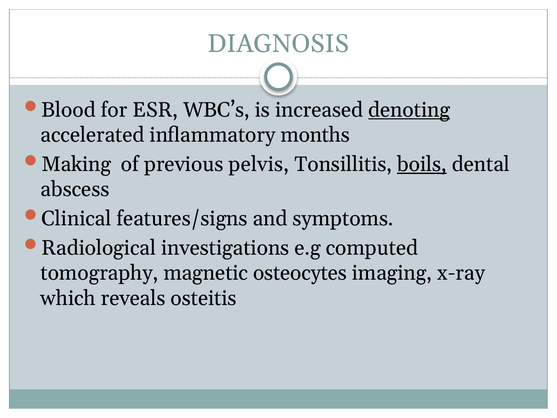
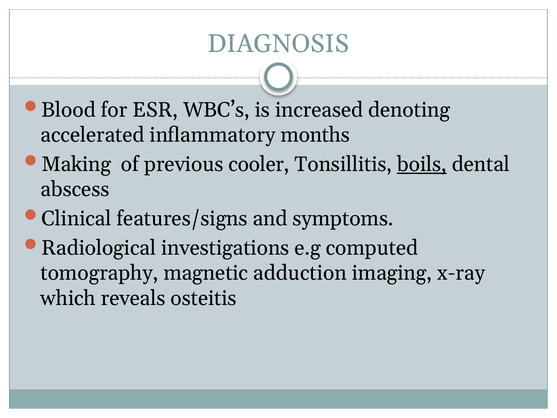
denoting underline: present -> none (409, 110)
pelvis: pelvis -> cooler (259, 164)
osteocytes: osteocytes -> adduction (300, 273)
